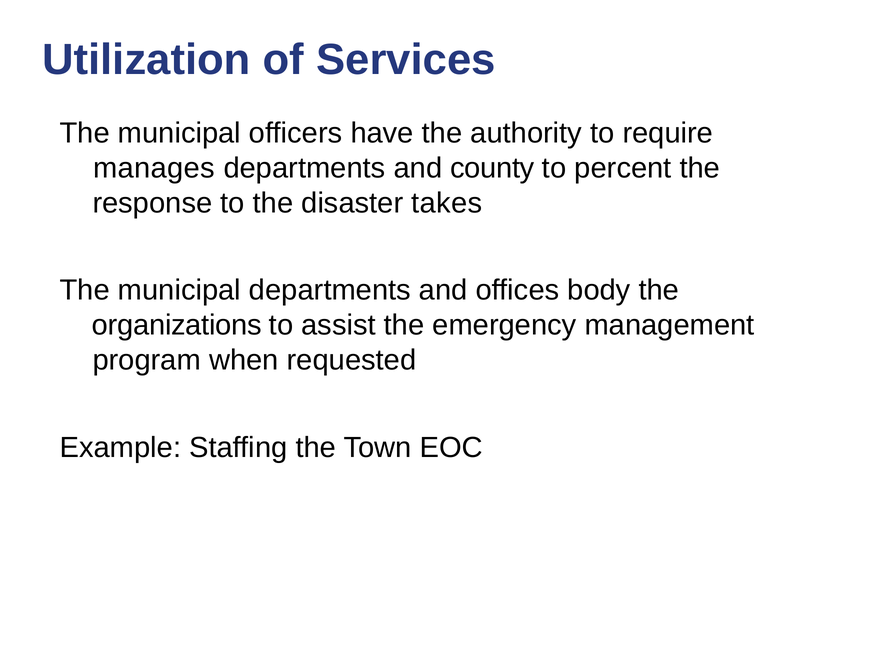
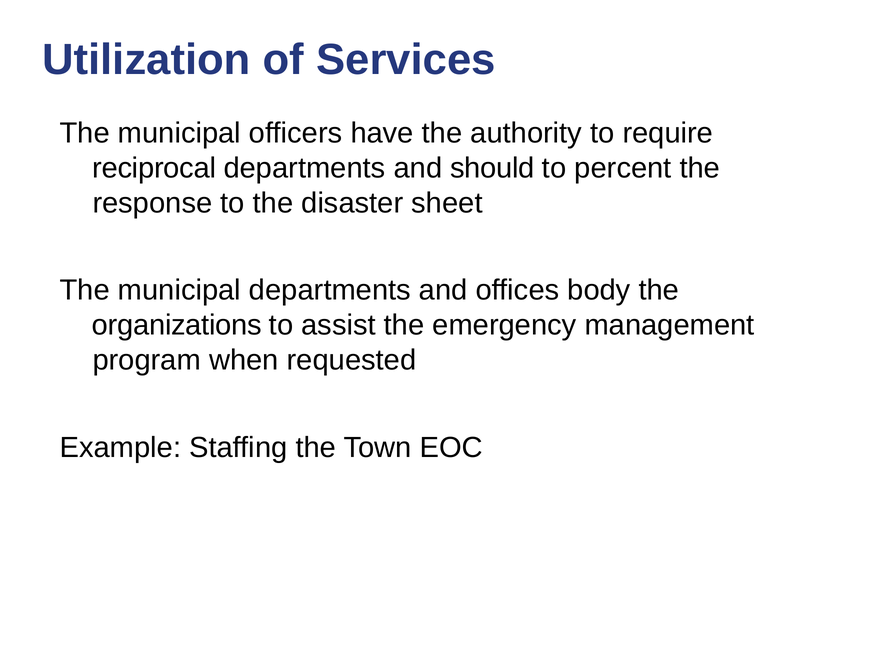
manages: manages -> reciprocal (154, 168)
county: county -> should (492, 168)
takes: takes -> sheet (447, 203)
